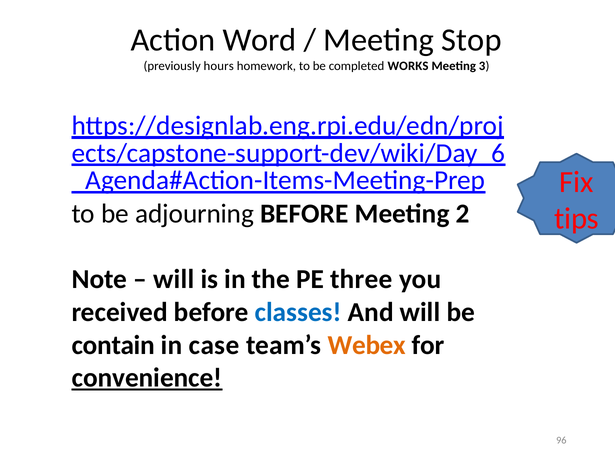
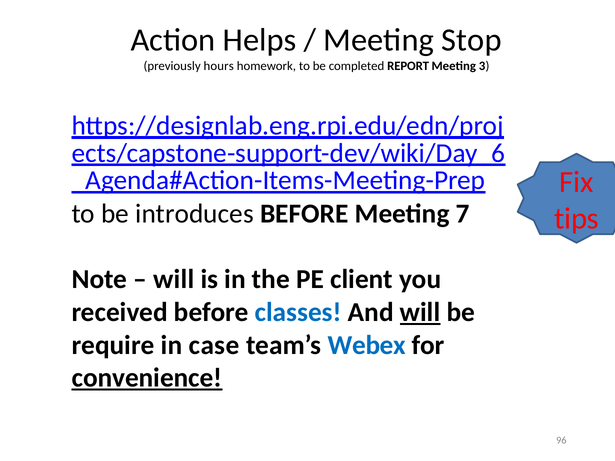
Word: Word -> Helps (260, 40)
WORKS: WORKS -> REPORT (408, 66)
adjourning: adjourning -> introduces (194, 214)
2: 2 -> 7 (463, 214)
three: three -> client (362, 280)
will underline: none -> present (420, 312)
contain: contain -> require (113, 345)
Webex colour: orange -> blue (367, 345)
